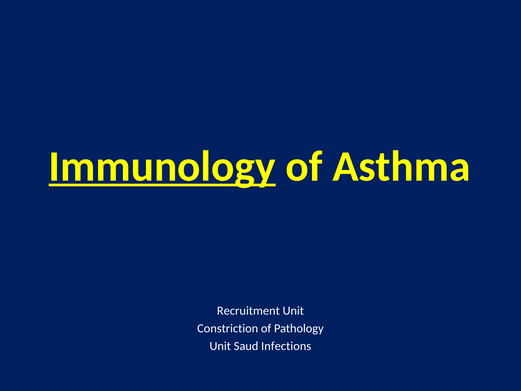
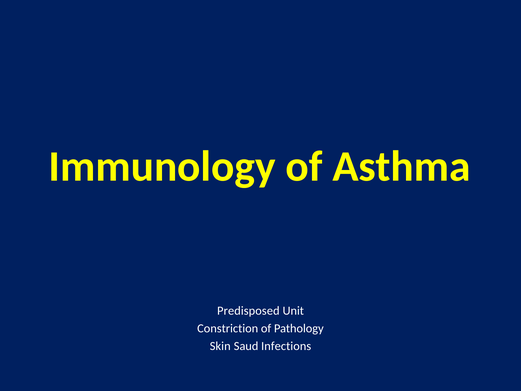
Immunology underline: present -> none (162, 166)
Recruitment: Recruitment -> Predisposed (248, 310)
Unit: Unit -> Skin (220, 346)
